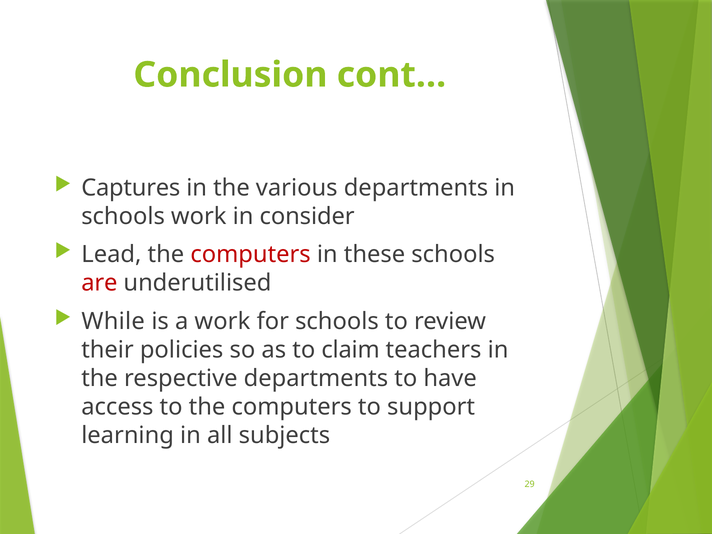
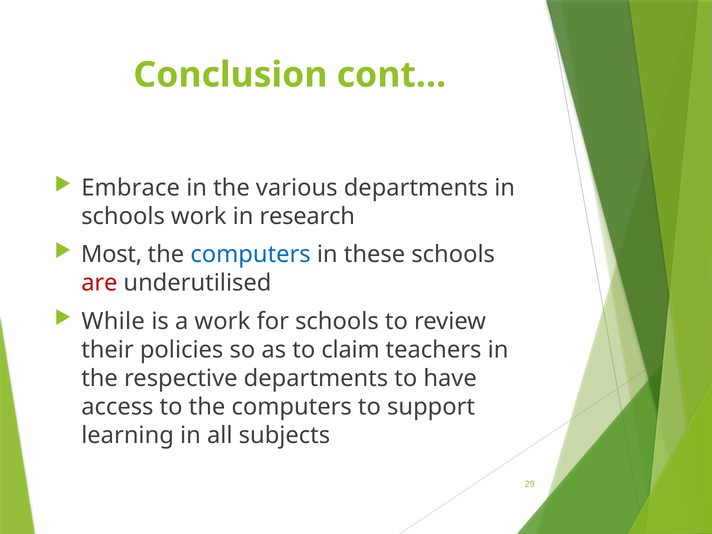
Captures: Captures -> Embrace (131, 188)
consider: consider -> research (307, 216)
Lead: Lead -> Most (112, 255)
computers colour: red -> blue (251, 255)
